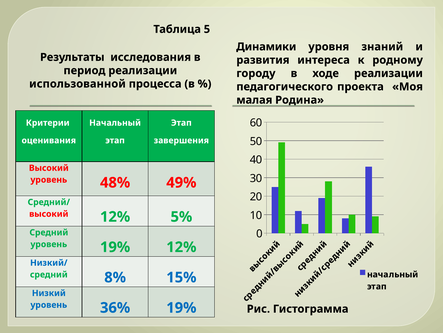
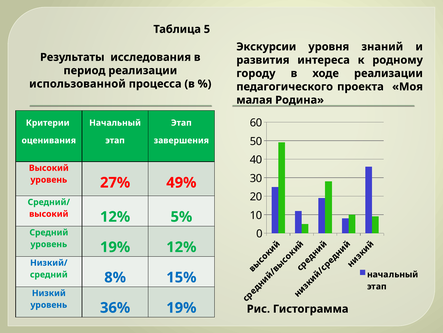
Динамики: Динамики -> Экскурсии (266, 47)
48%: 48% -> 27% (115, 182)
